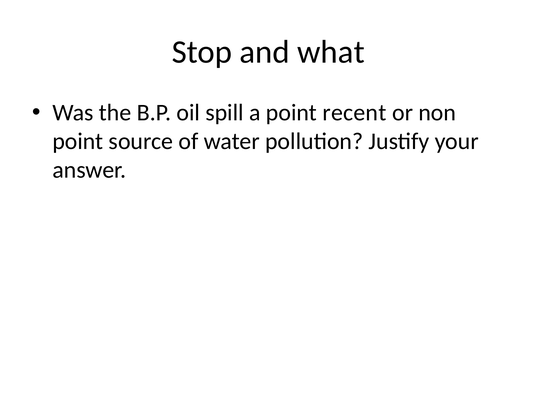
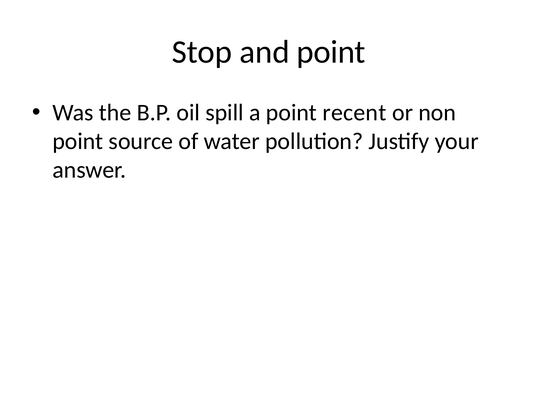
and what: what -> point (331, 52)
